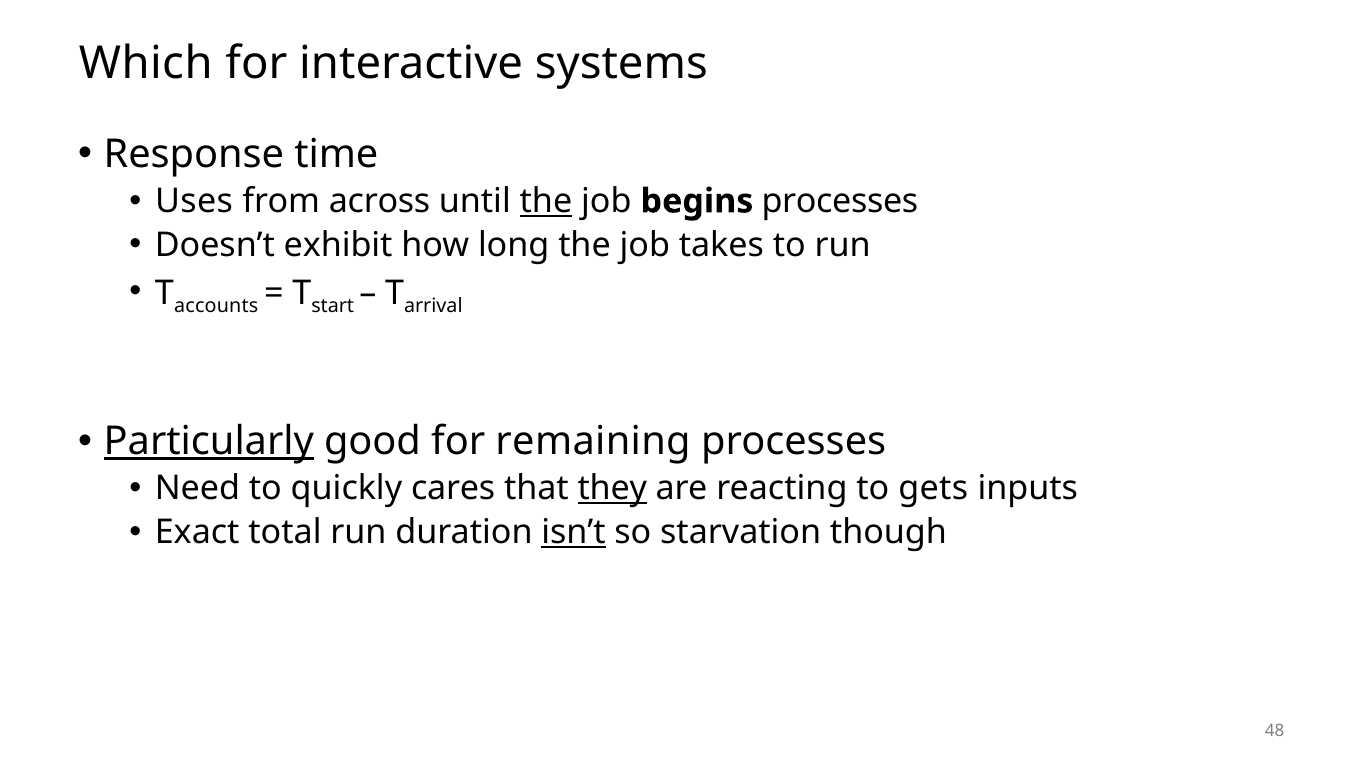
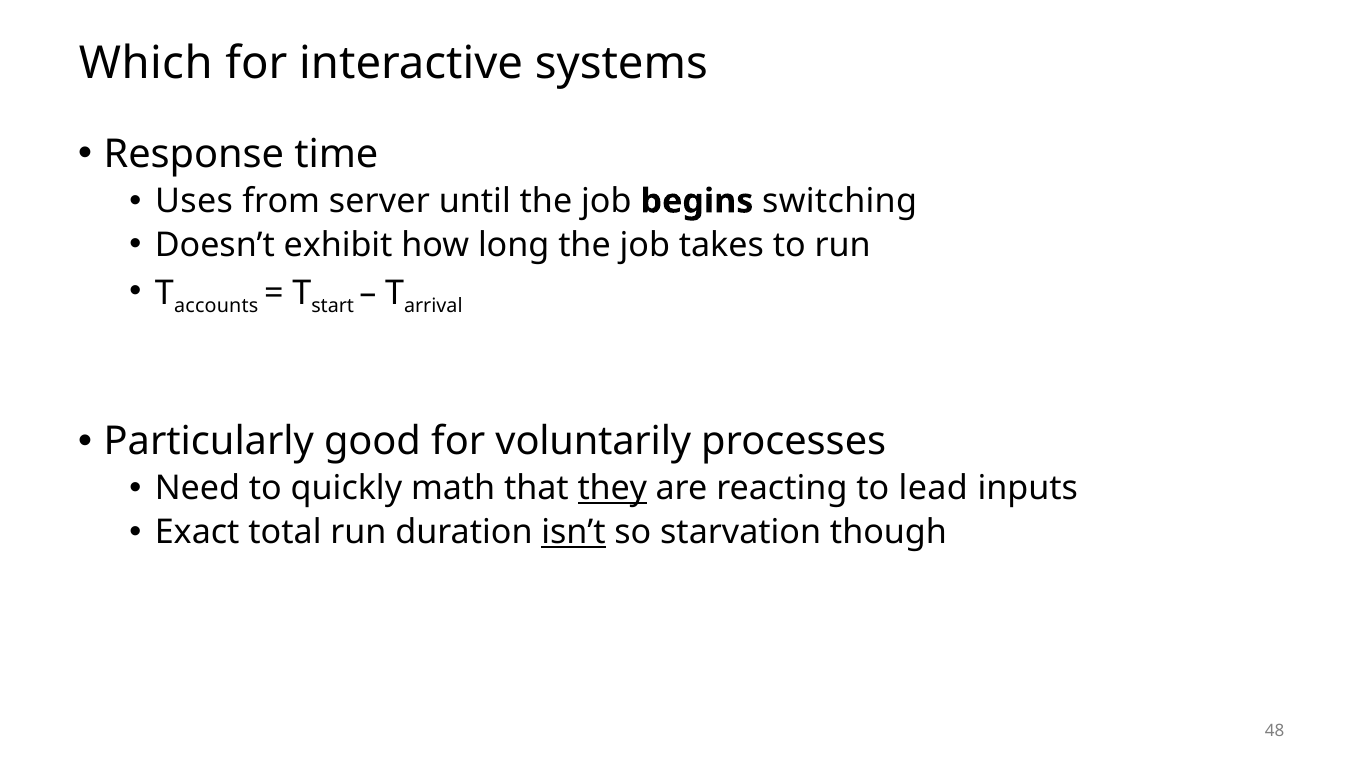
across: across -> server (379, 201)
the underline: present -> none (546, 201)
begins processes: processes -> switching (840, 201)
Particularly underline: present -> none (209, 441)
remaining: remaining -> voluntarily (593, 441)
cares: cares -> math (453, 488)
gets: gets -> lead (933, 488)
